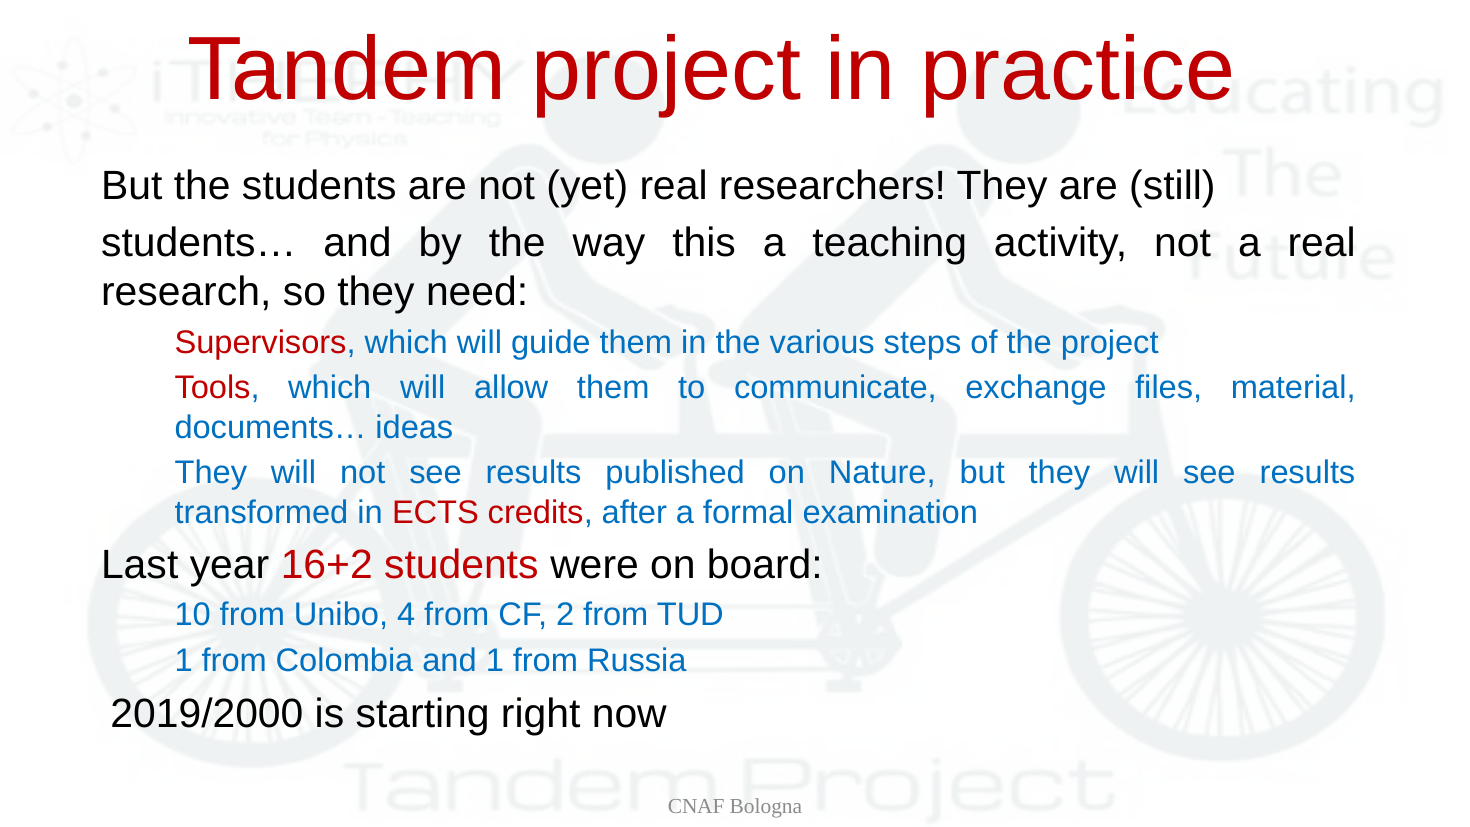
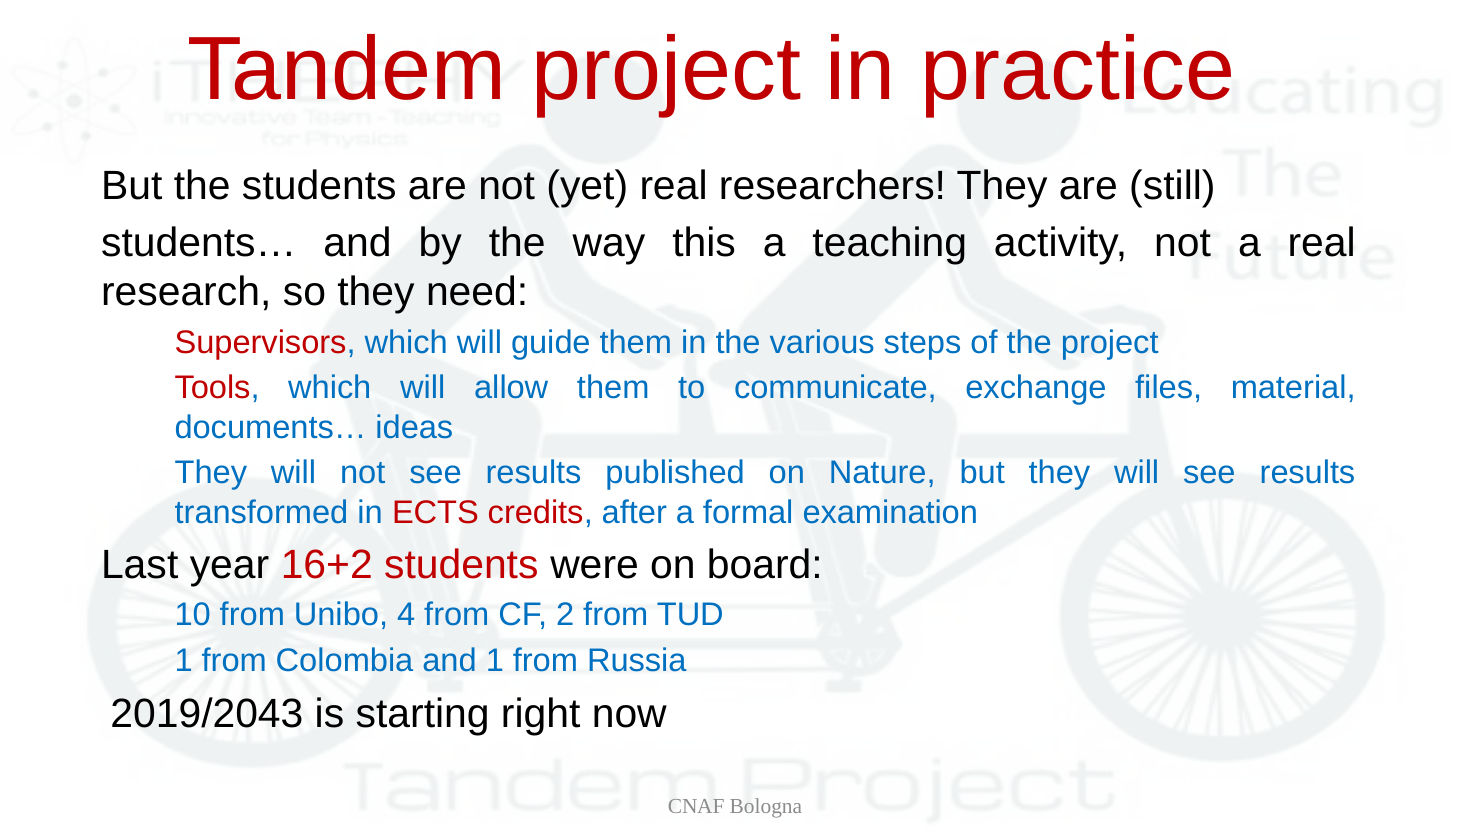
2019/2000: 2019/2000 -> 2019/2043 (207, 714)
